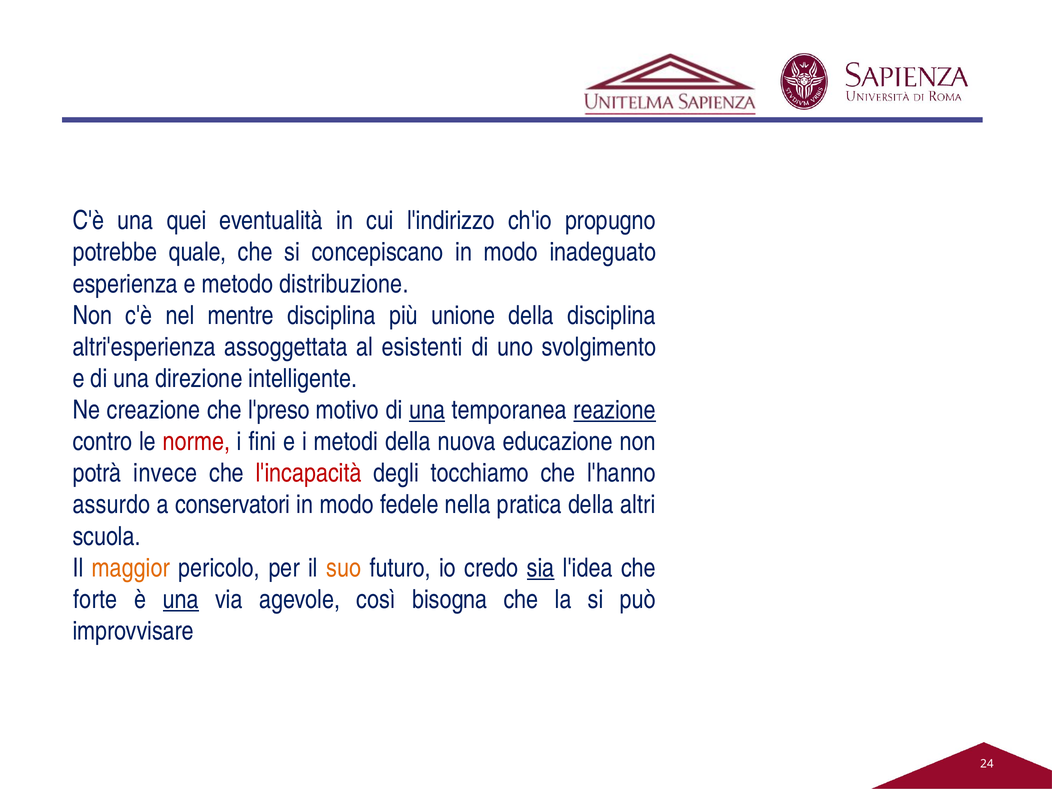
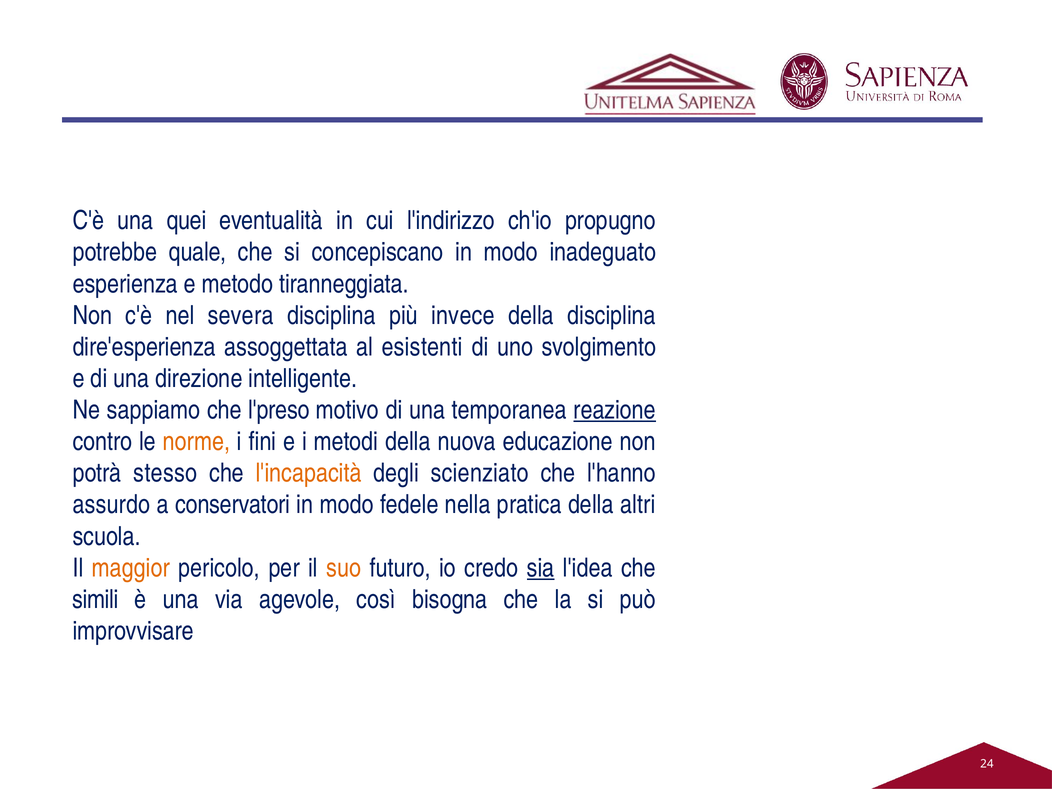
distribuzione: distribuzione -> tiranneggiata (344, 284)
mentre: mentre -> severa (241, 315)
unione: unione -> invece (463, 315)
altri'esperienza: altri'esperienza -> dire'esperienza (144, 347)
creazione: creazione -> sappiamo (154, 410)
una underline: present -> none (427, 410)
norme colour: red -> orange (196, 442)
invece: invece -> stesso (165, 473)
l'incapacità colour: red -> orange (309, 473)
tocchiamo: tocchiamo -> scienziato (480, 473)
forte: forte -> simili (95, 599)
una underline: present -> none (181, 599)
